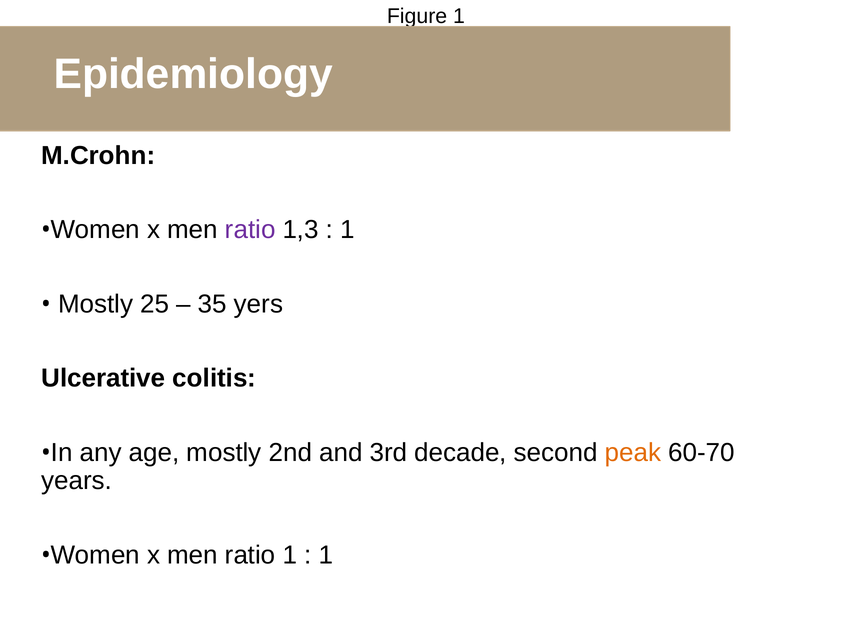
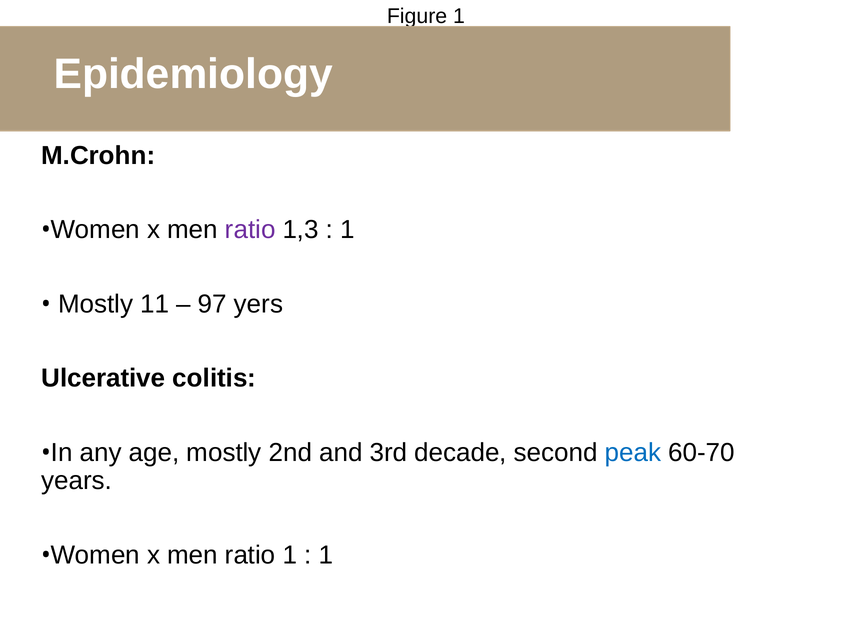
25: 25 -> 11 (155, 304)
35: 35 -> 97 (212, 304)
peak colour: orange -> blue (633, 453)
